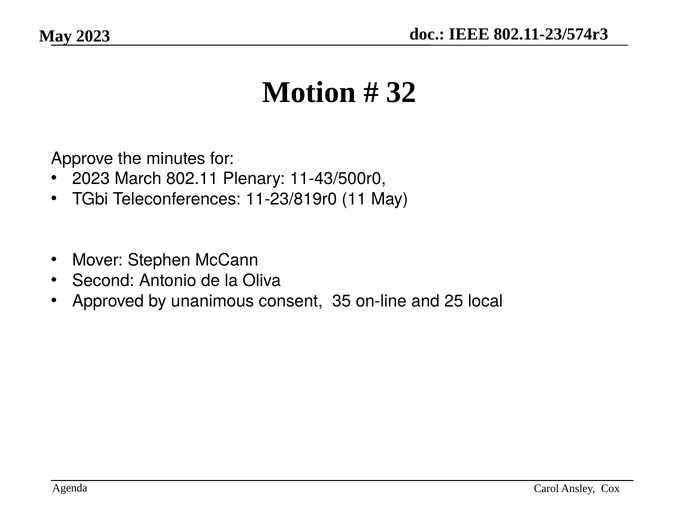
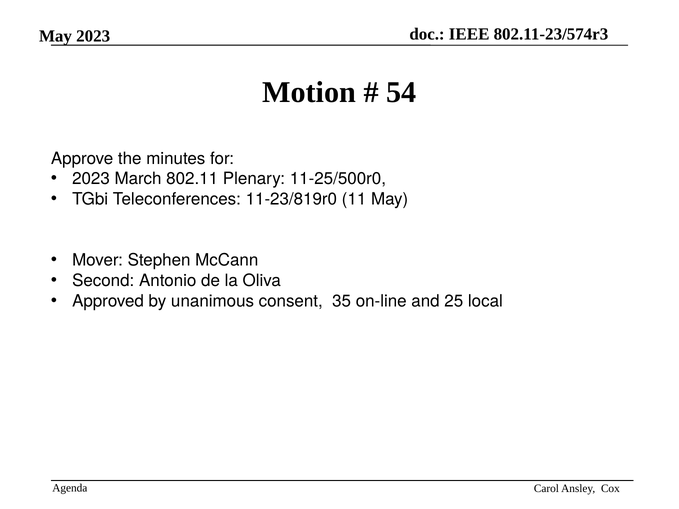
32: 32 -> 54 (401, 93)
11-43/500r0: 11-43/500r0 -> 11-25/500r0 (338, 179)
